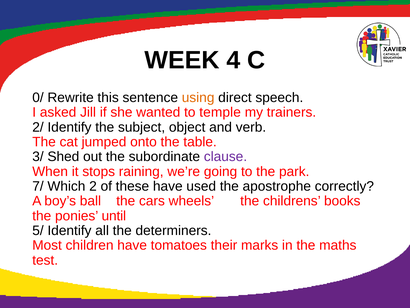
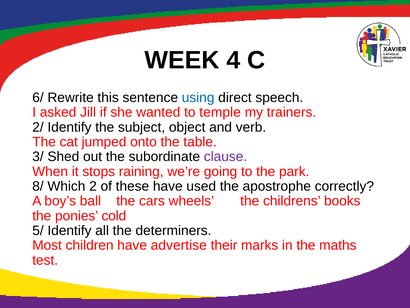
0/: 0/ -> 6/ (38, 98)
using colour: orange -> blue (198, 98)
7/: 7/ -> 8/ (38, 186)
until: until -> cold (114, 216)
tomatoes: tomatoes -> advertise (179, 245)
